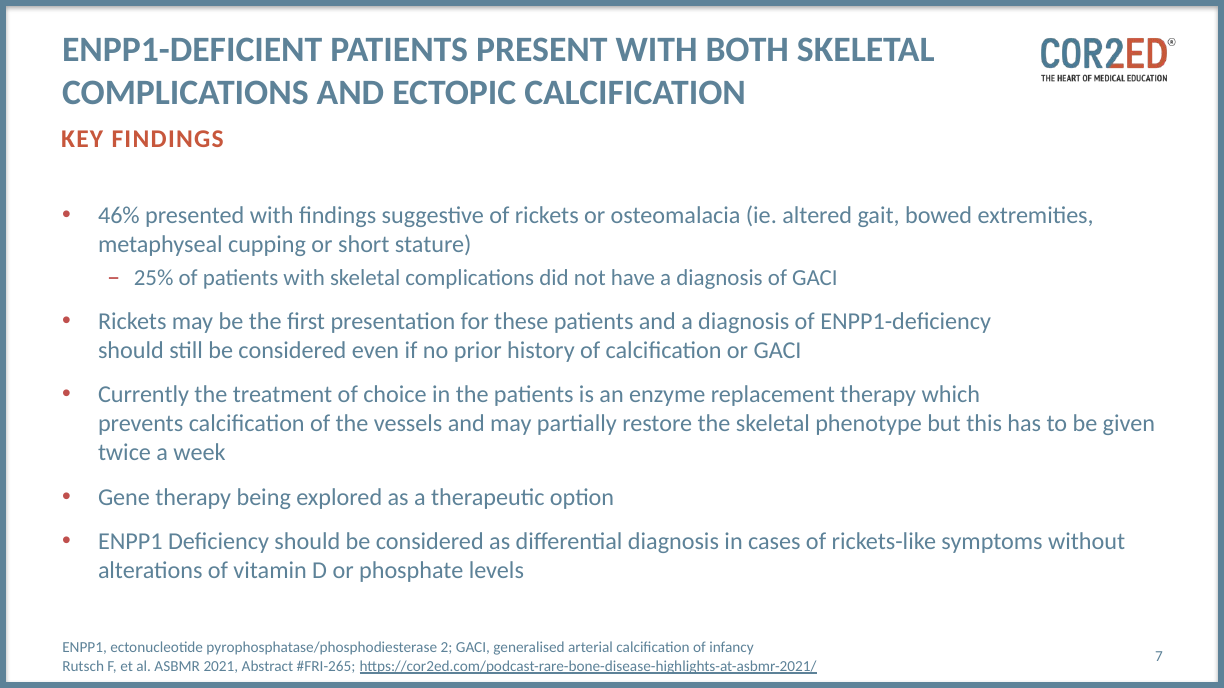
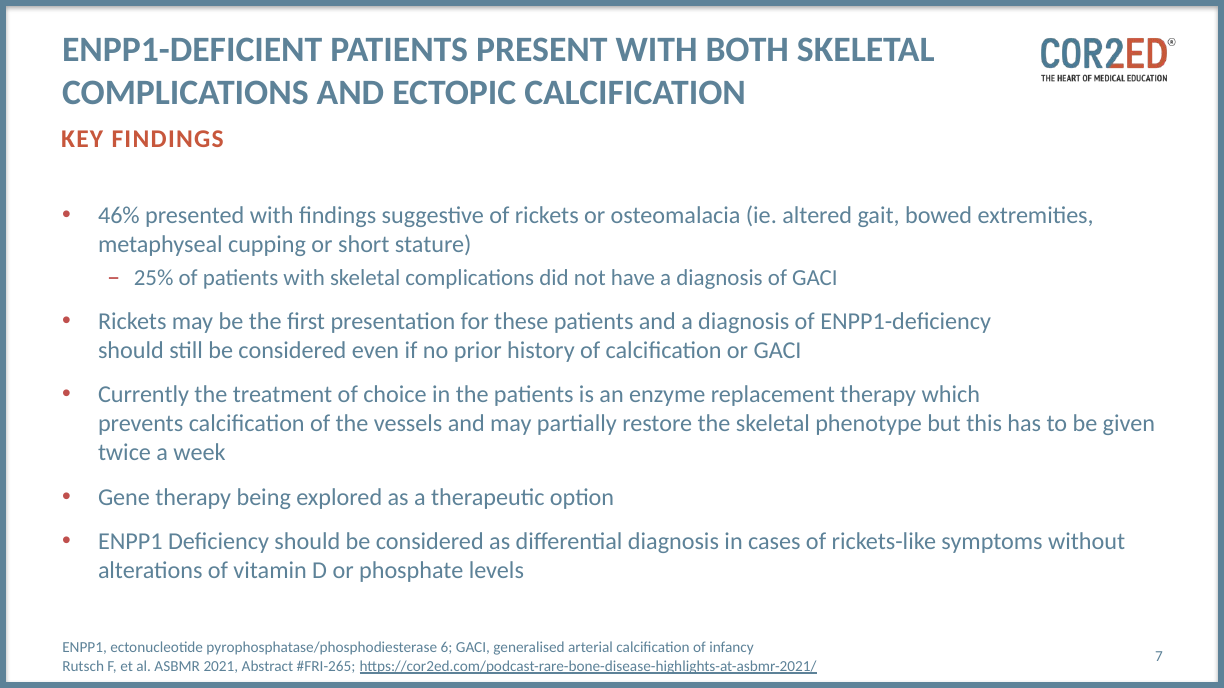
2: 2 -> 6 (446, 648)
